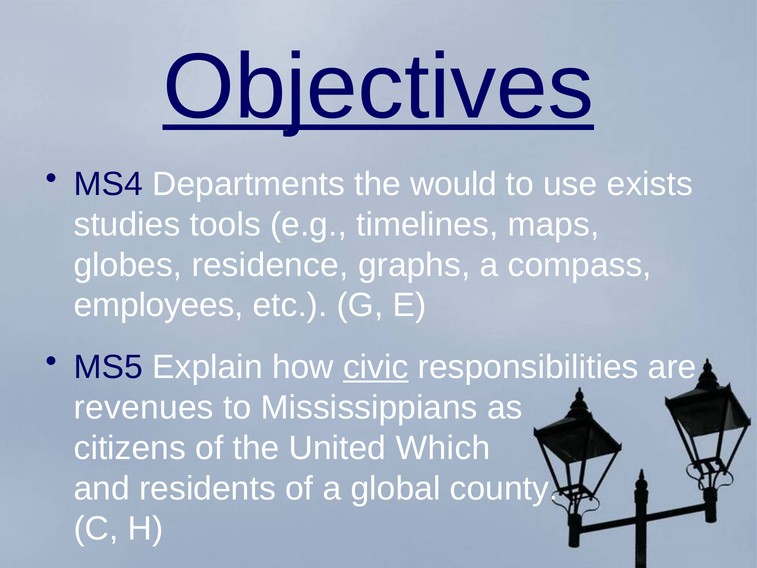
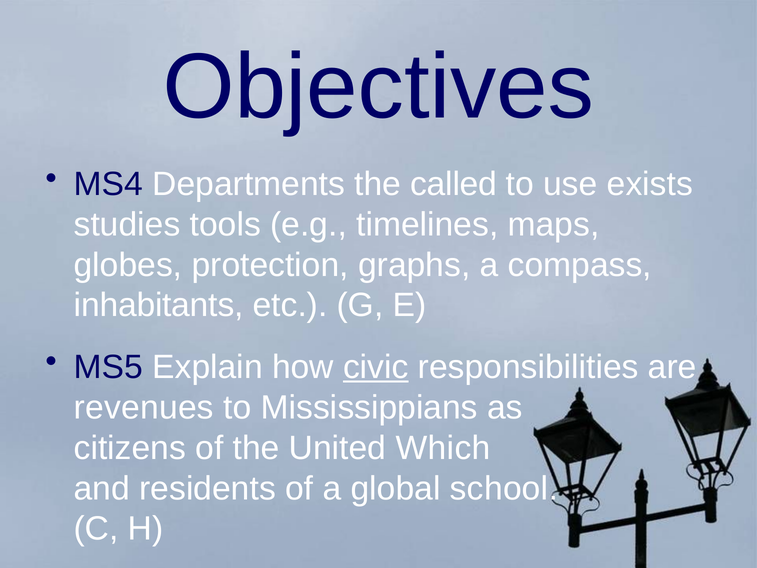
Objectives underline: present -> none (378, 87)
would: would -> called (454, 184)
residence: residence -> protection (270, 265)
employees: employees -> inhabitants (159, 305)
county: county -> school (504, 488)
